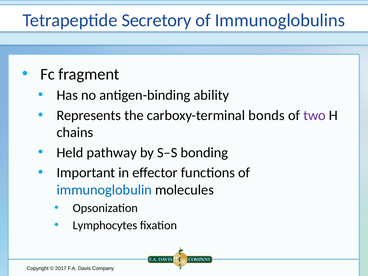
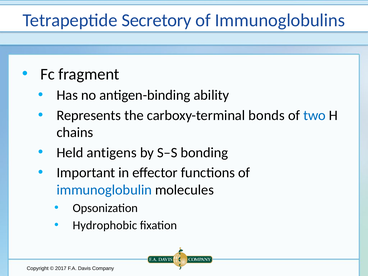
two colour: purple -> blue (315, 115)
pathway: pathway -> antigens (112, 153)
Lymphocytes: Lymphocytes -> Hydrophobic (105, 225)
